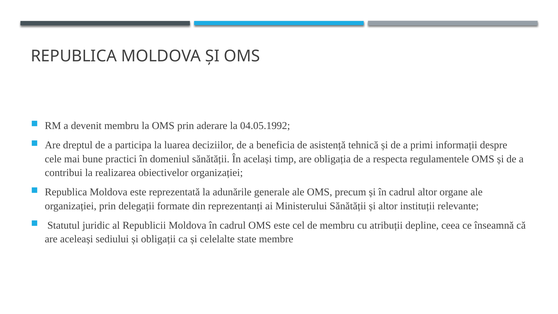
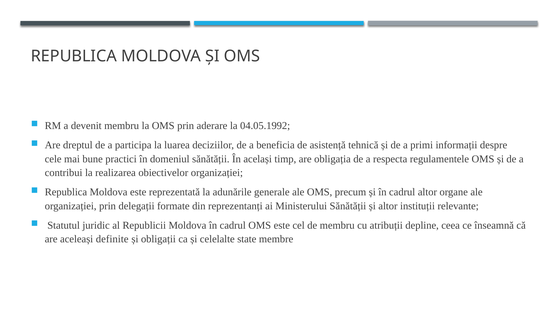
sediului: sediului -> definite (112, 239)
